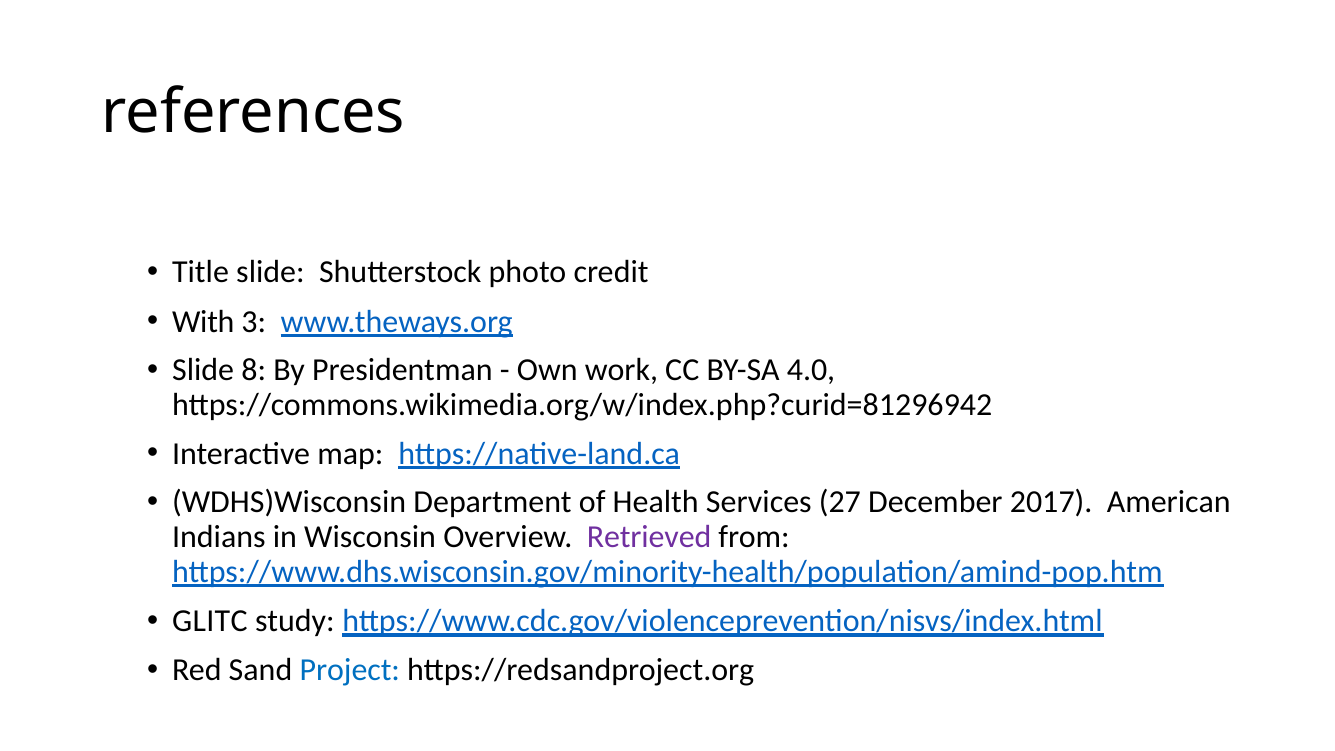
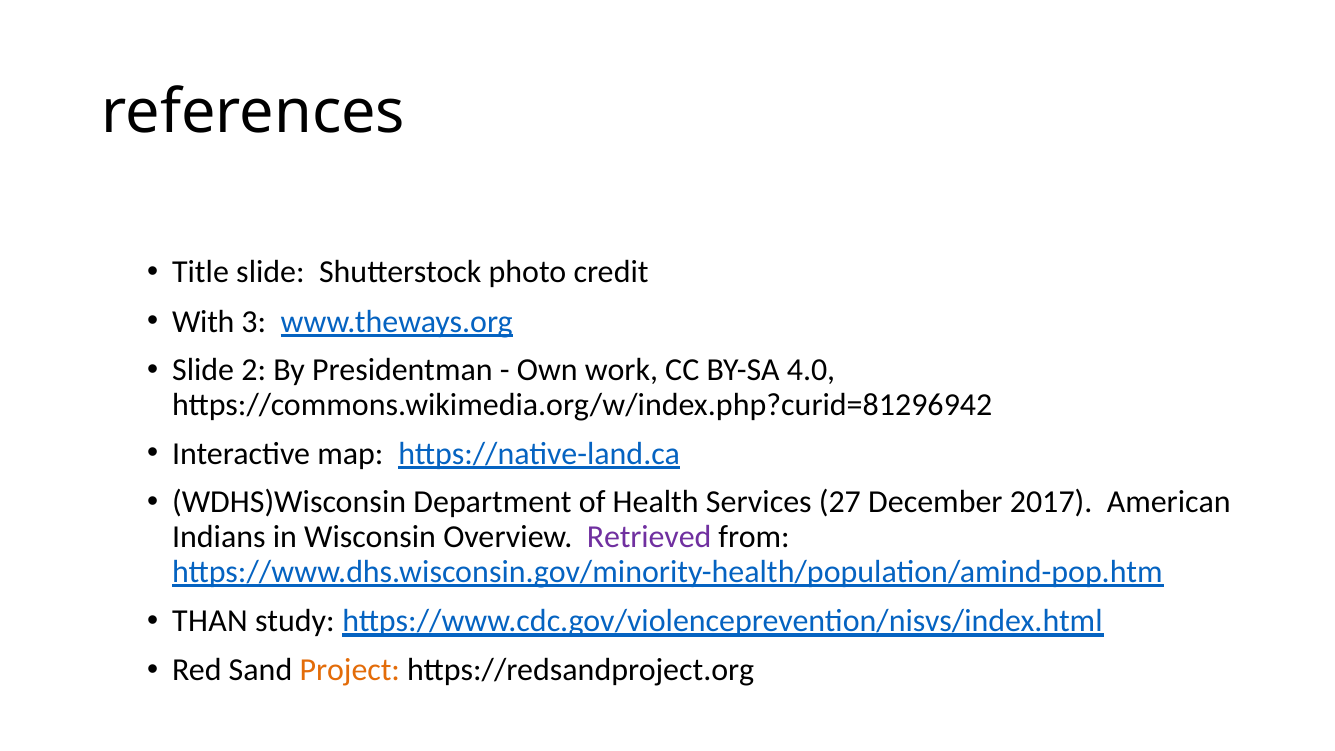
8: 8 -> 2 (254, 370)
GLITC: GLITC -> THAN (210, 621)
Project colour: blue -> orange (350, 670)
